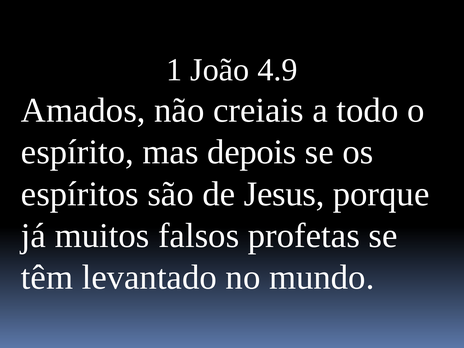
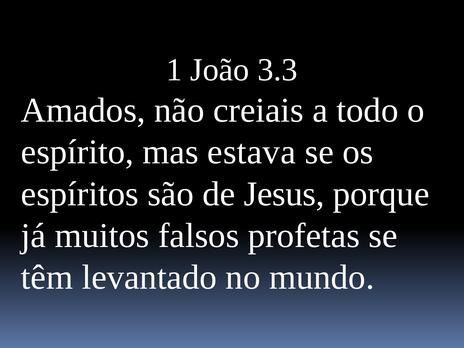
4.9: 4.9 -> 3.3 (278, 70)
depois: depois -> estava (252, 152)
